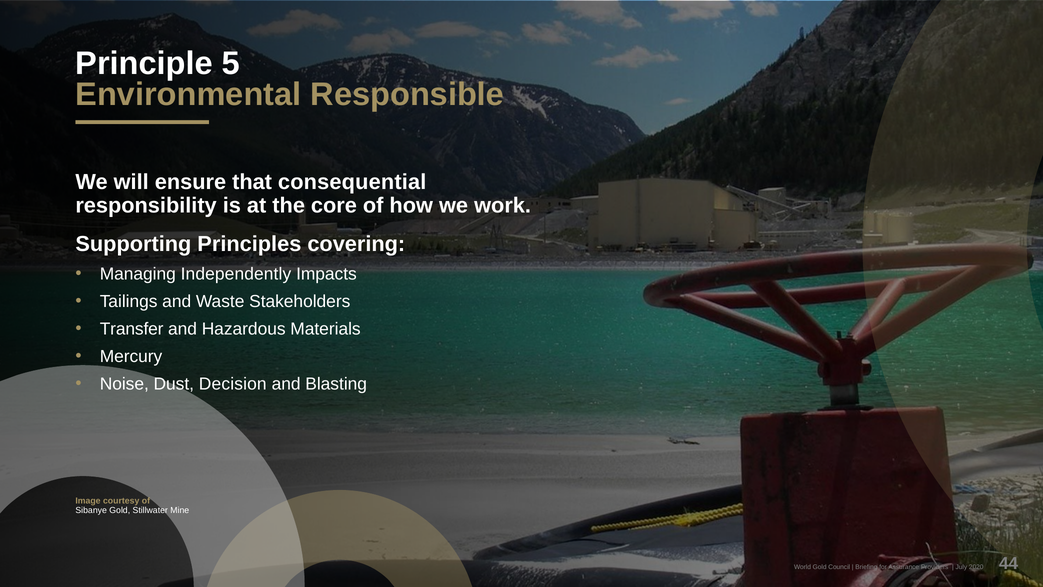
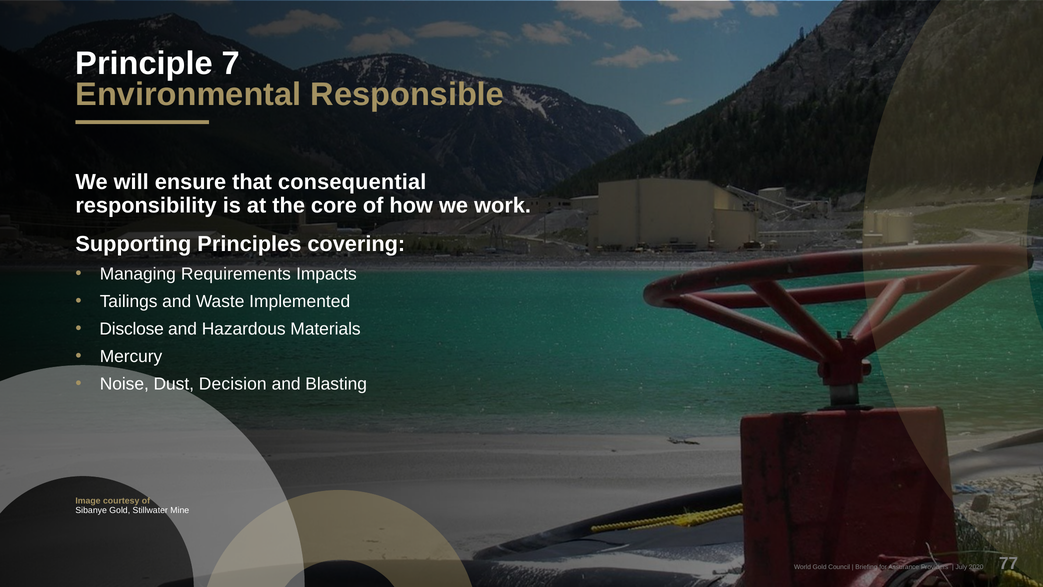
5: 5 -> 7 (231, 63)
Independently: Independently -> Requirements (236, 274)
Stakeholders: Stakeholders -> Implemented (300, 301)
Transfer: Transfer -> Disclose (132, 329)
44: 44 -> 77 (1009, 563)
